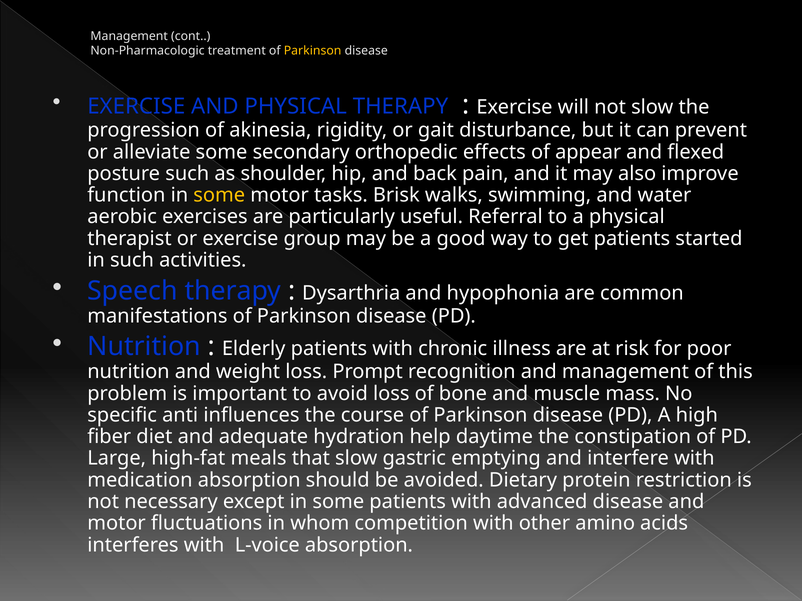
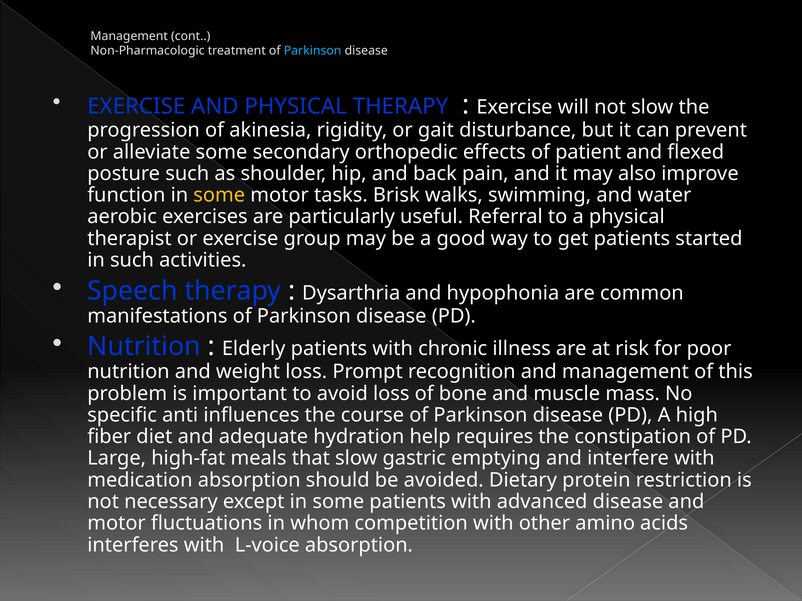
Parkinson colour: yellow -> light blue (313, 51)
appear: appear -> patient (588, 152)
daytime: daytime -> requires (495, 437)
